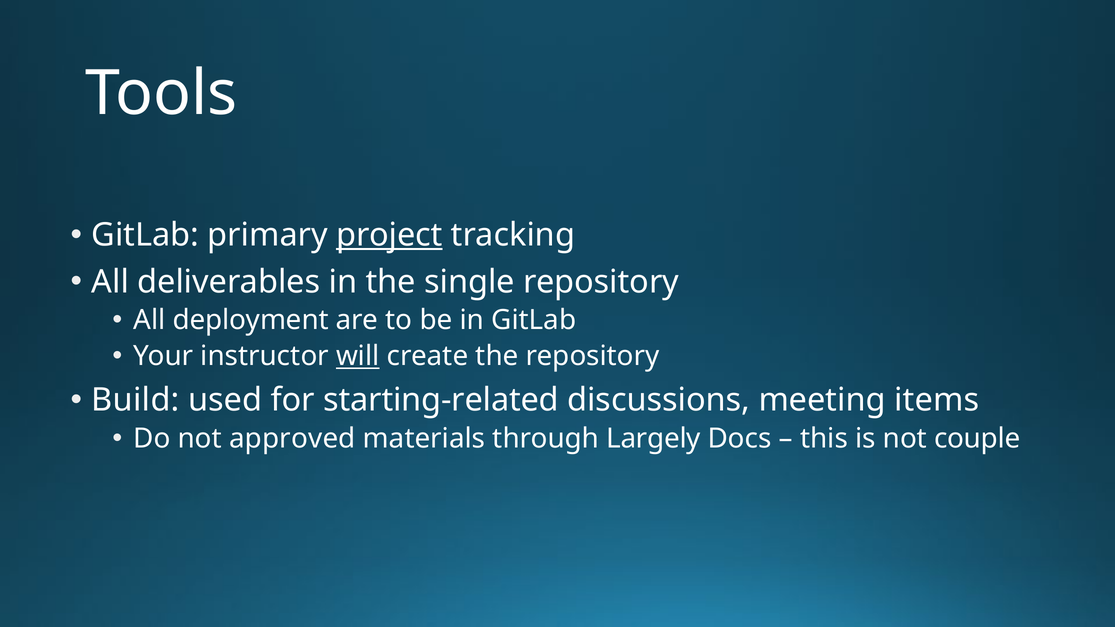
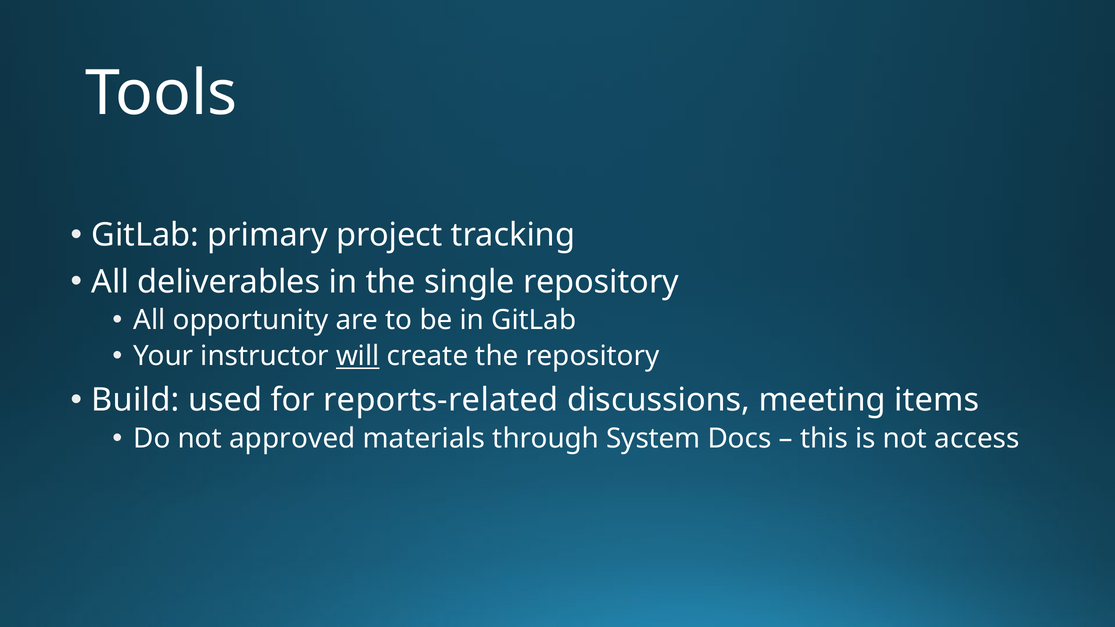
project underline: present -> none (389, 235)
deployment: deployment -> opportunity (251, 320)
starting-related: starting-related -> reports-related (441, 400)
Largely: Largely -> System (653, 439)
couple: couple -> access (977, 439)
